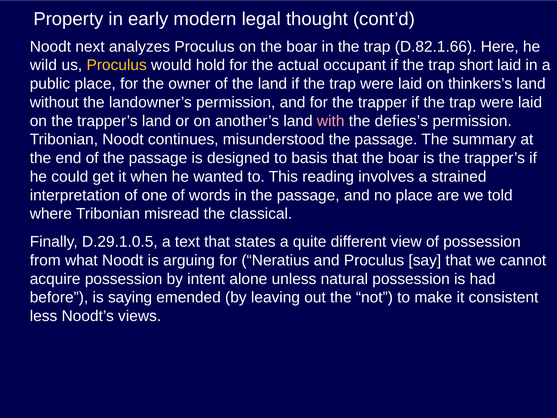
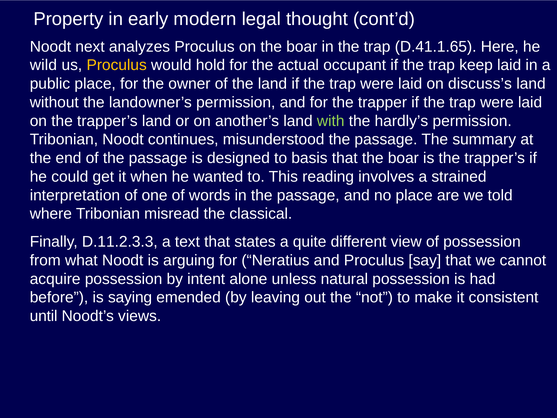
D.82.1.66: D.82.1.66 -> D.41.1.65 (436, 47)
short: short -> keep (476, 65)
thinkers’s: thinkers’s -> discuss’s (480, 84)
with colour: pink -> light green (331, 121)
defies’s: defies’s -> hardly’s (401, 121)
D.29.1.0.5: D.29.1.0.5 -> D.11.2.3.3 (120, 242)
less: less -> until (44, 316)
